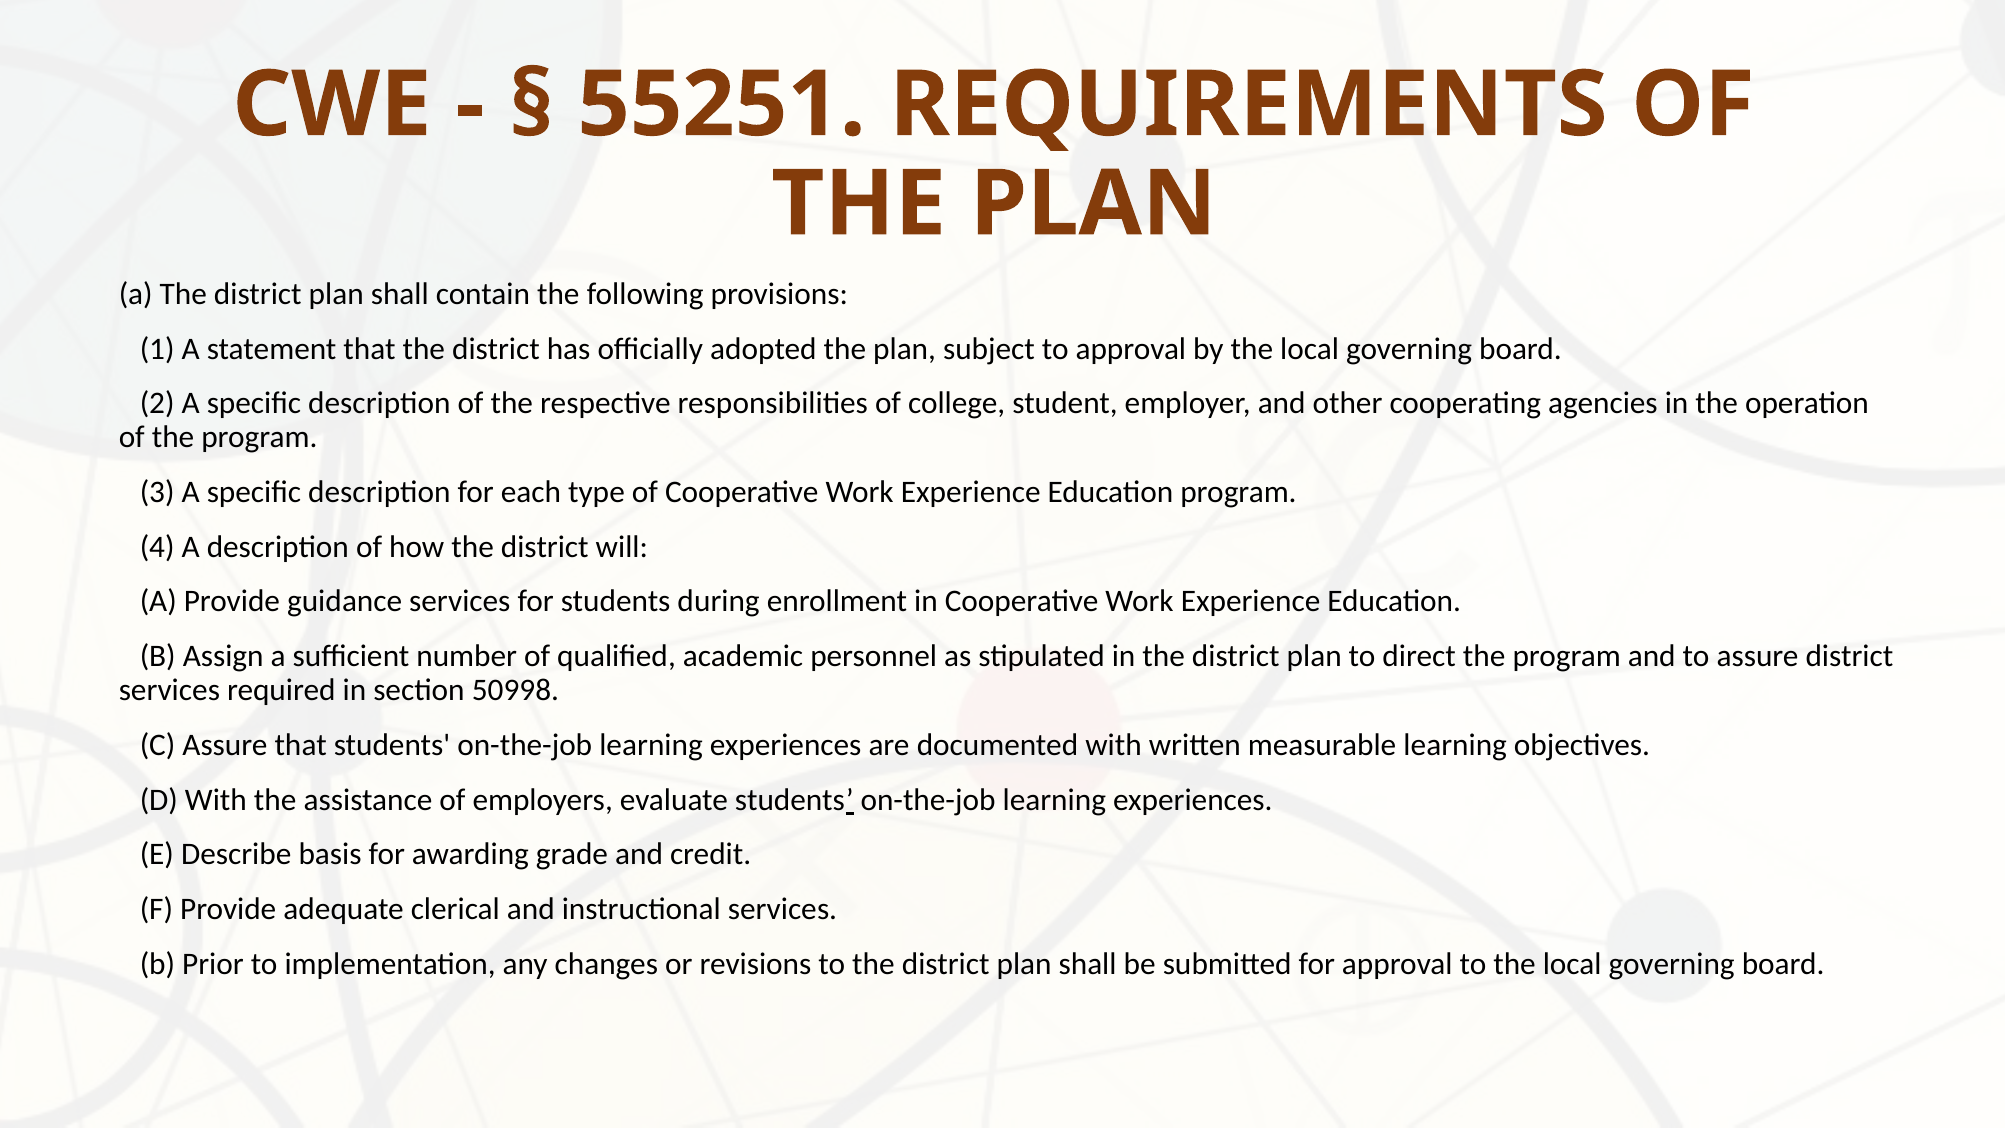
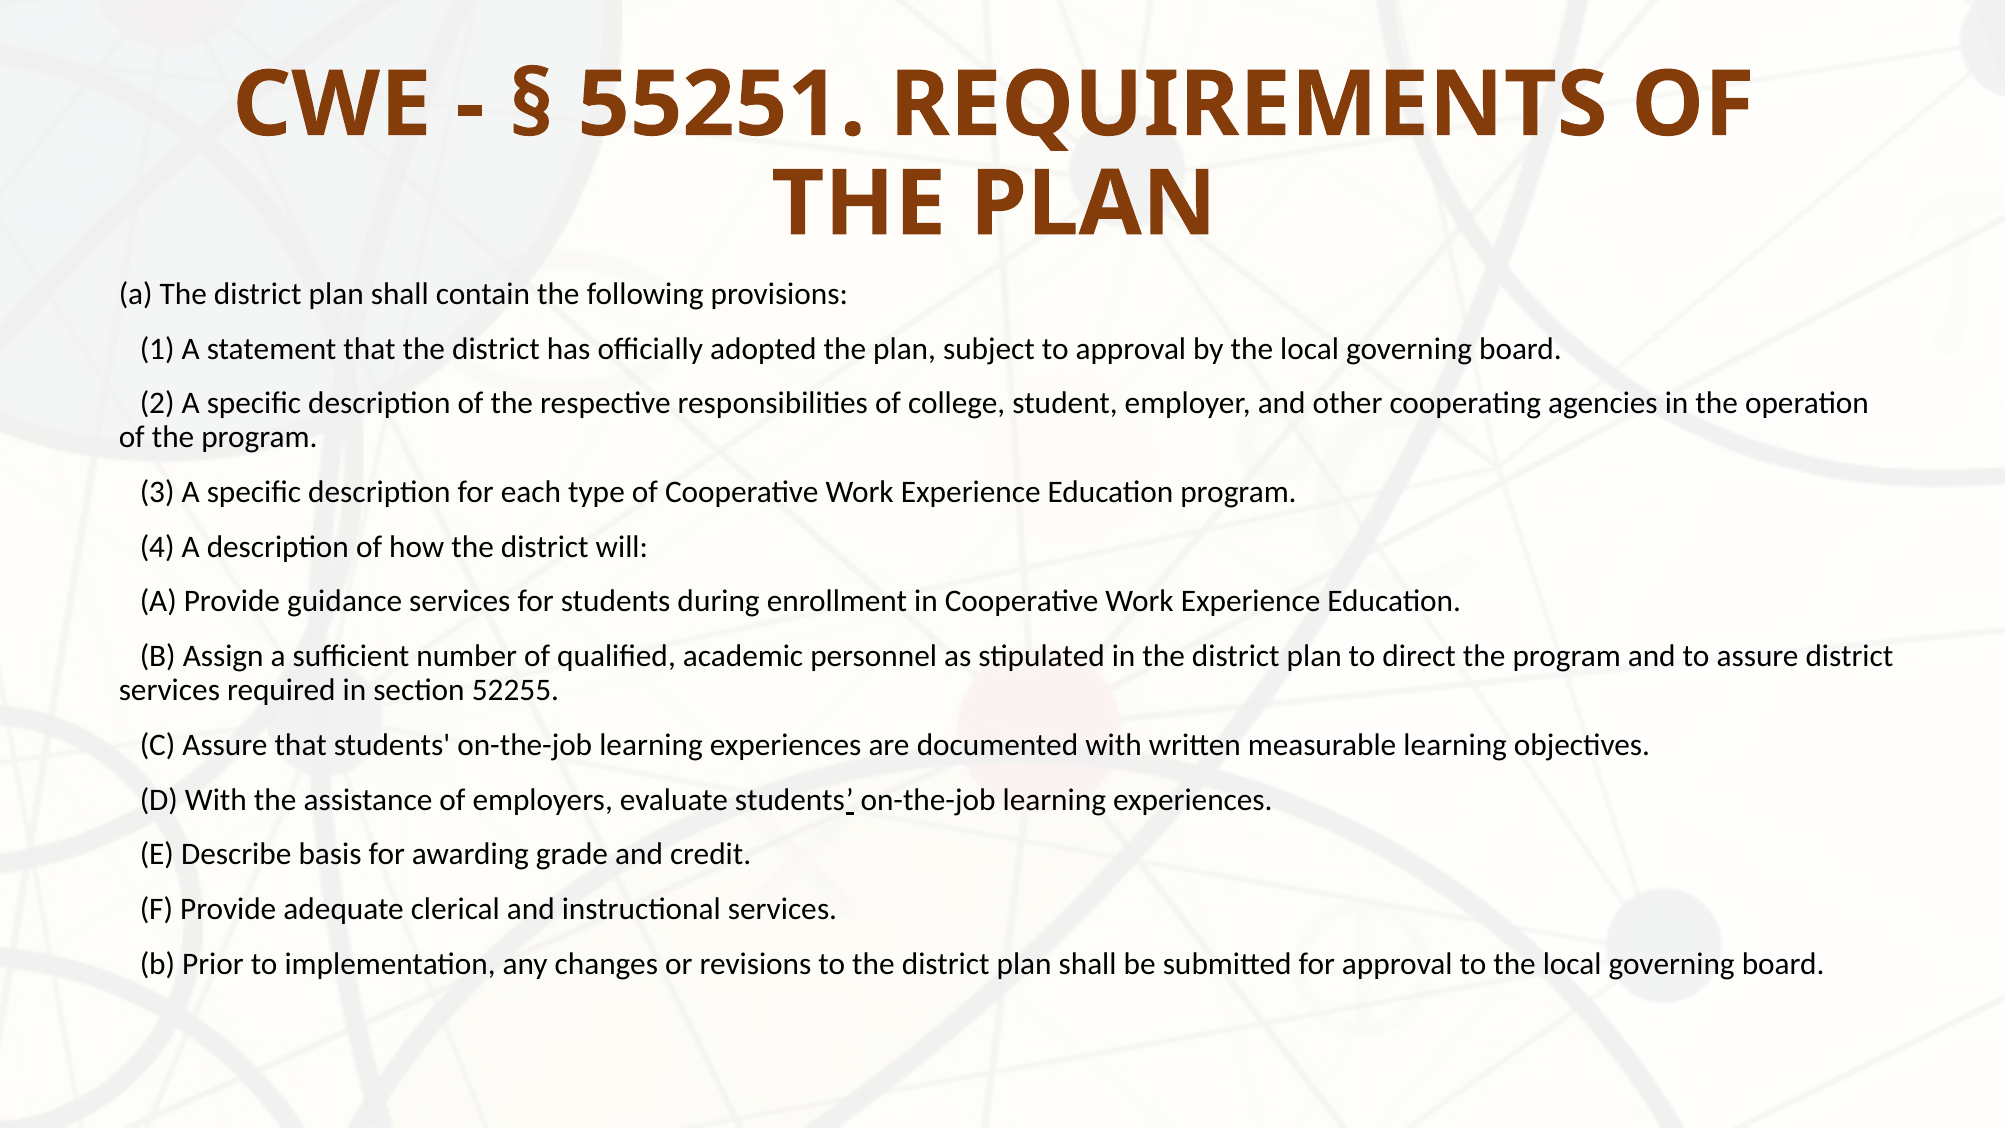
50998: 50998 -> 52255 (515, 690)
